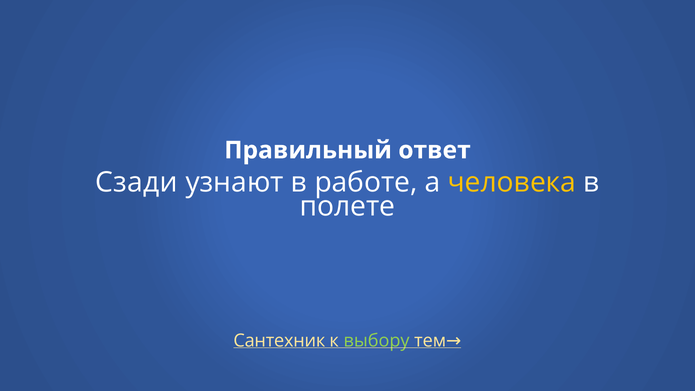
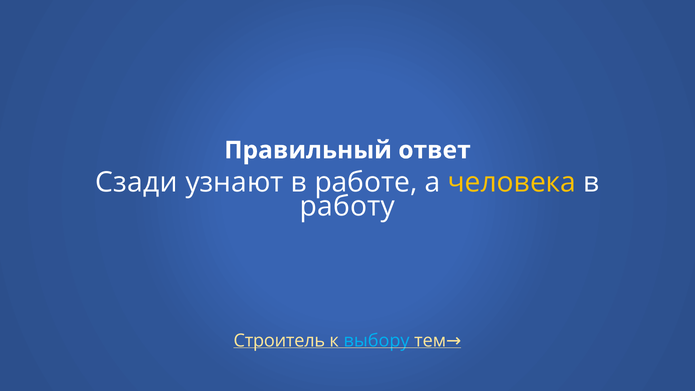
полете: полете -> работу (347, 207)
Сантехник: Сантехник -> Строитель (279, 341)
выбору colour: light green -> light blue (377, 341)
